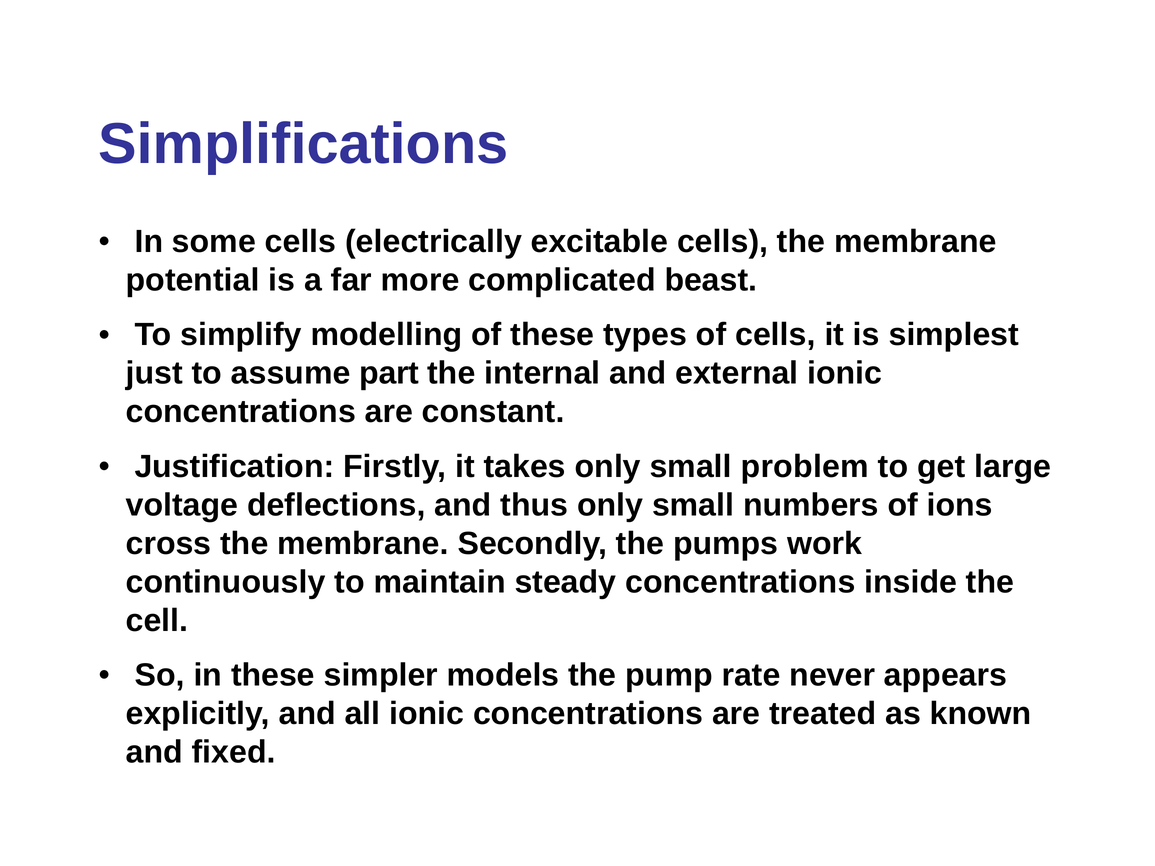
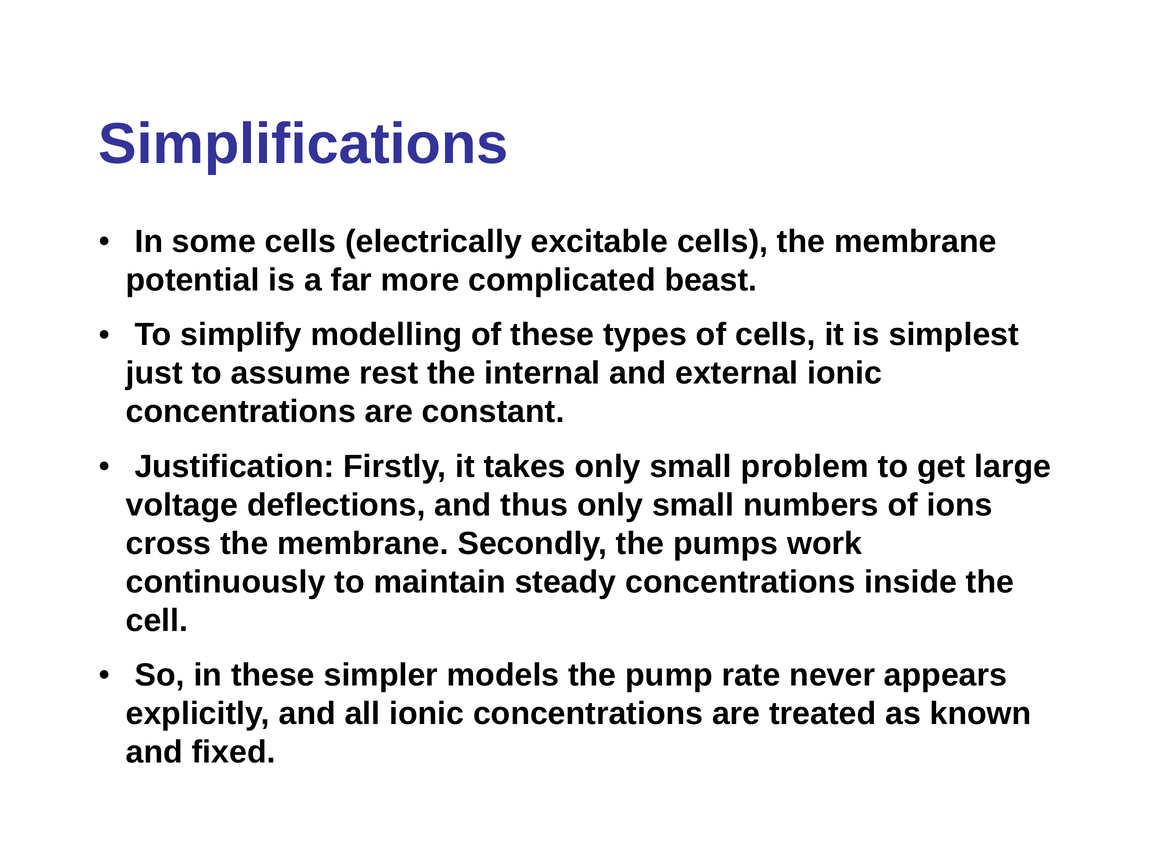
part: part -> rest (389, 374)
